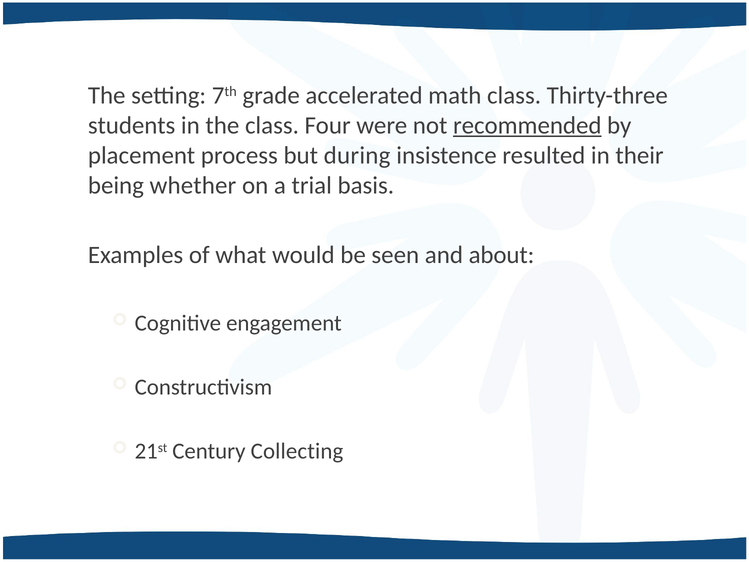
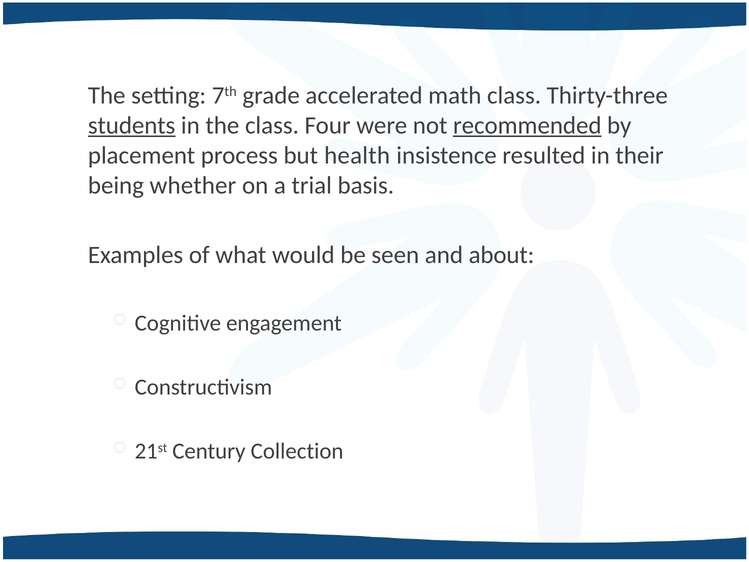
students underline: none -> present (132, 125)
during: during -> health (357, 155)
Collecting: Collecting -> Collection (297, 451)
